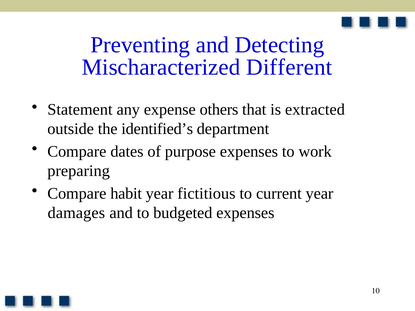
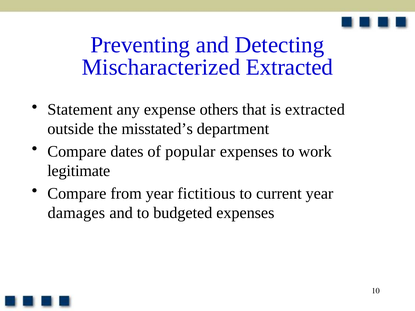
Mischaracterized Different: Different -> Extracted (289, 67)
identified’s: identified’s -> misstated’s (157, 129)
purpose: purpose -> popular (190, 152)
preparing: preparing -> legitimate (79, 171)
habit: habit -> from (126, 194)
